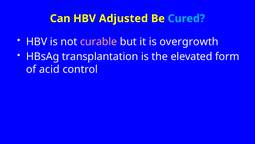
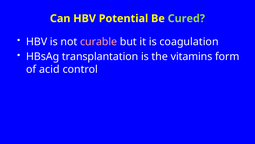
Adjusted: Adjusted -> Potential (123, 18)
Cured colour: light blue -> light green (186, 18)
overgrowth: overgrowth -> coagulation (189, 42)
elevated: elevated -> vitamins (192, 56)
